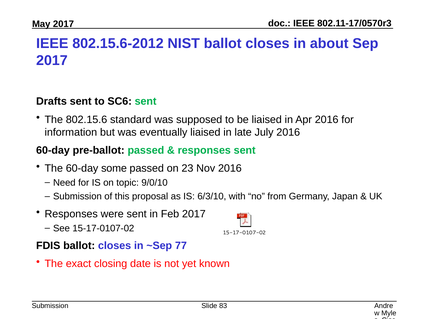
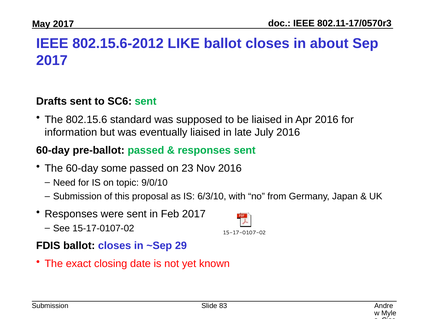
NIST: NIST -> LIKE (184, 44)
77: 77 -> 29 (181, 246)
